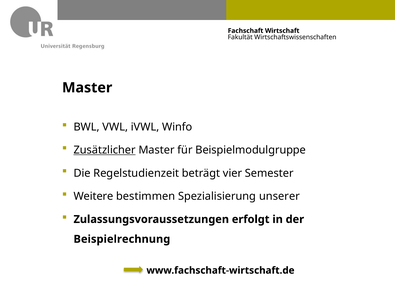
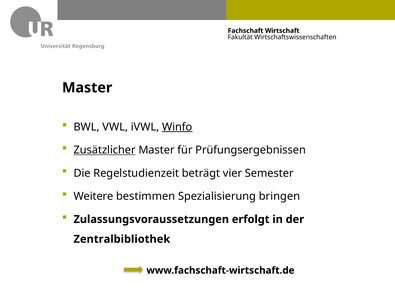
Winfo underline: none -> present (177, 127)
Beispielmodulgruppe: Beispielmodulgruppe -> Prüfungsergebnissen (251, 150)
unserer: unserer -> bringen (279, 196)
Beispielrechnung: Beispielrechnung -> Zentralbibliothek (122, 239)
